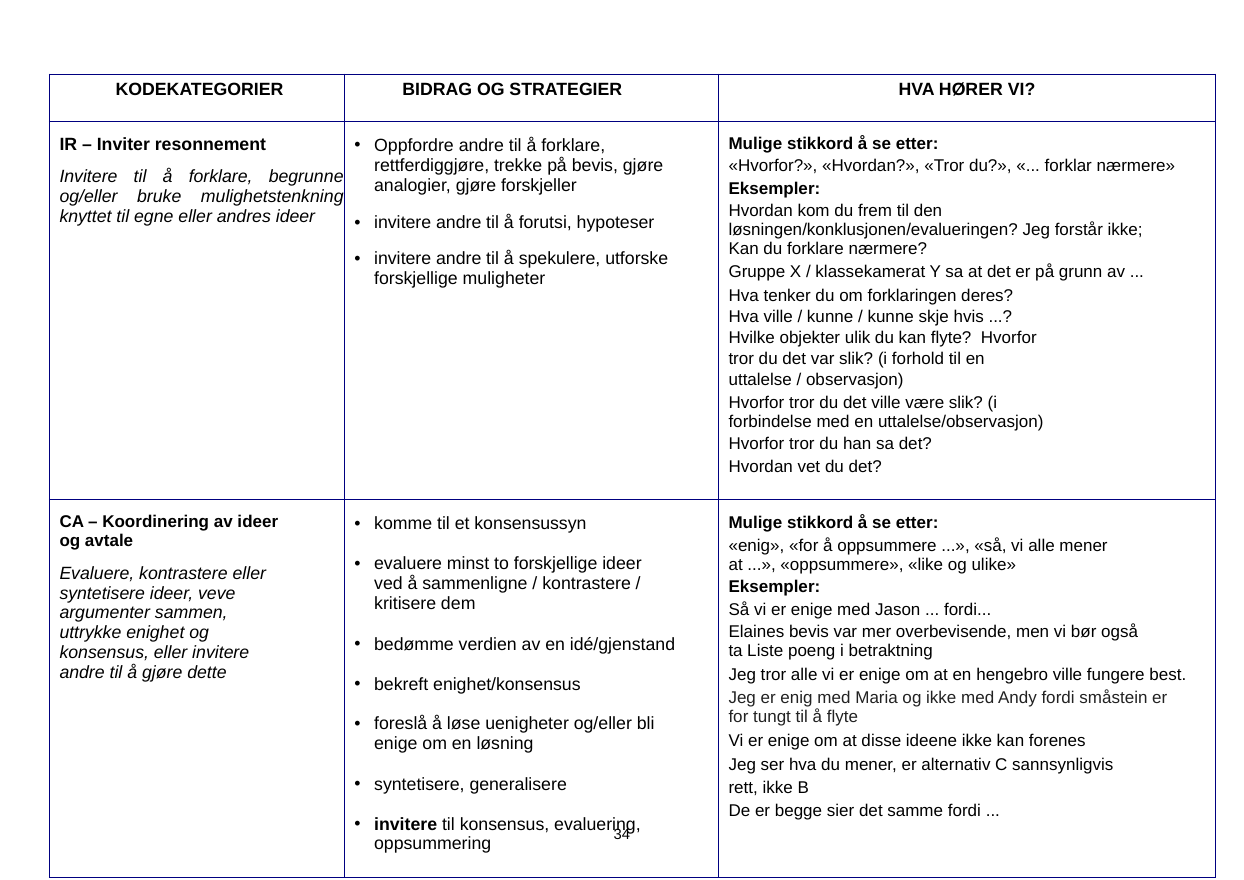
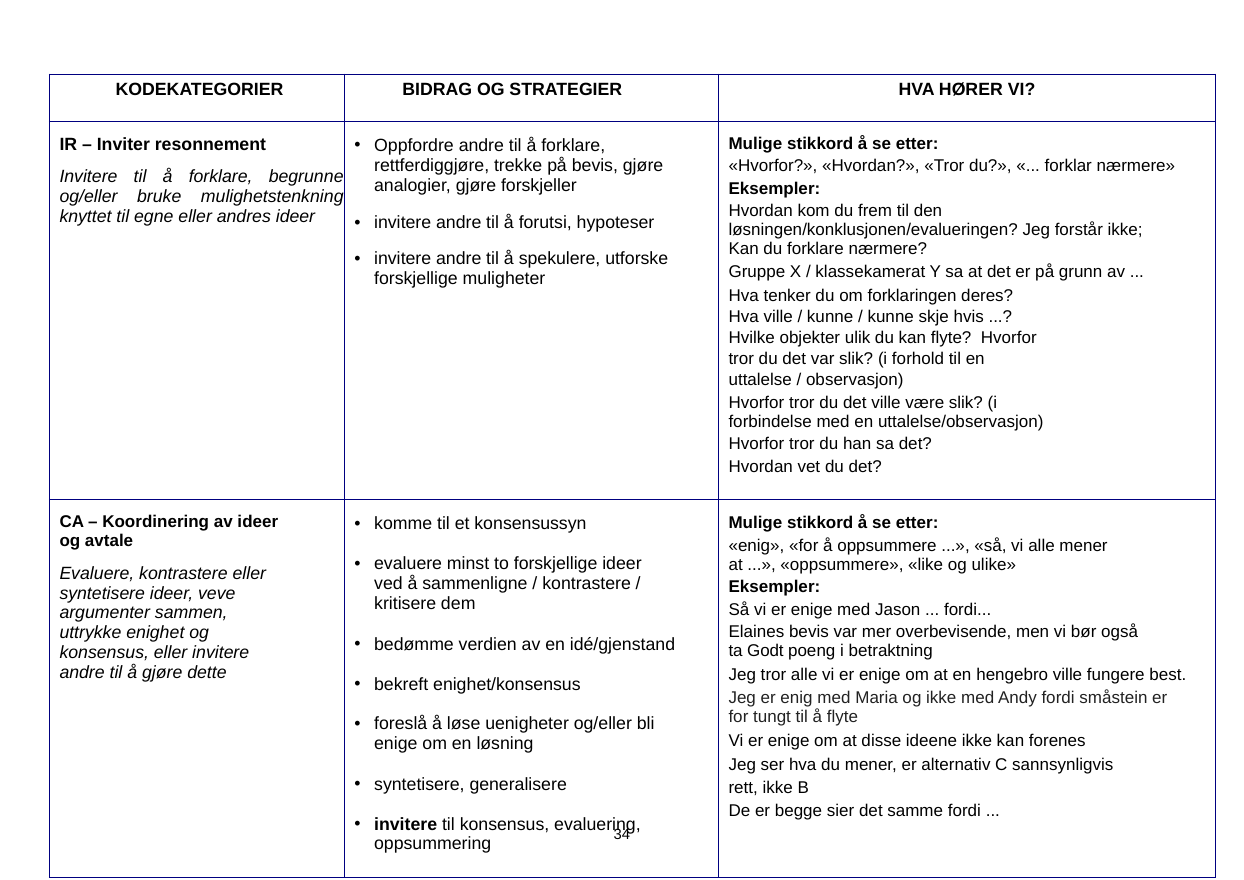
Liste: Liste -> Godt (765, 651)
